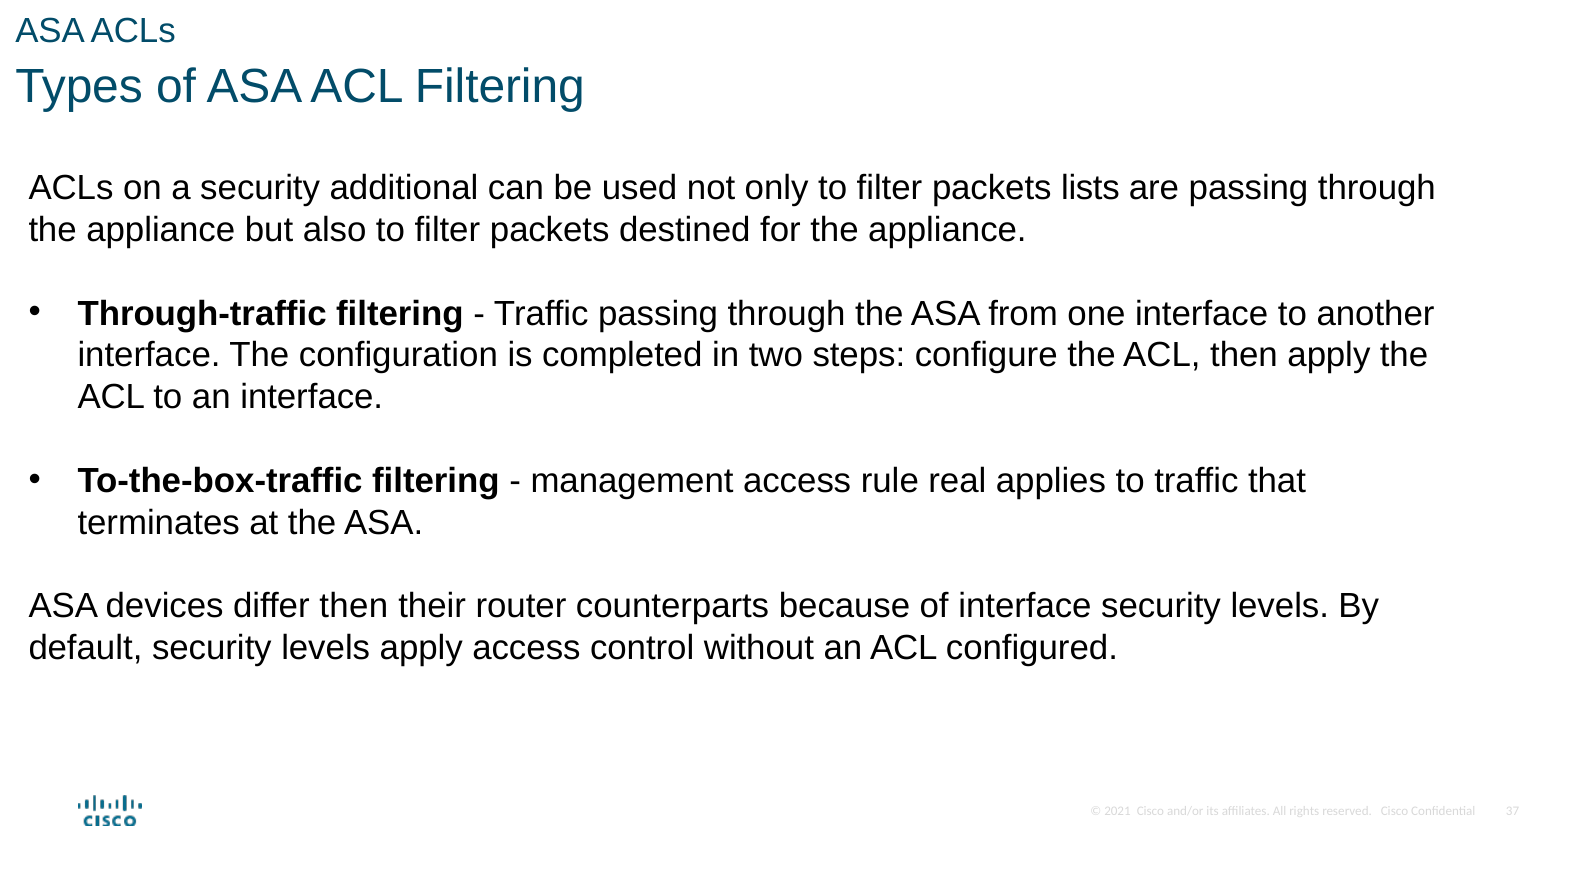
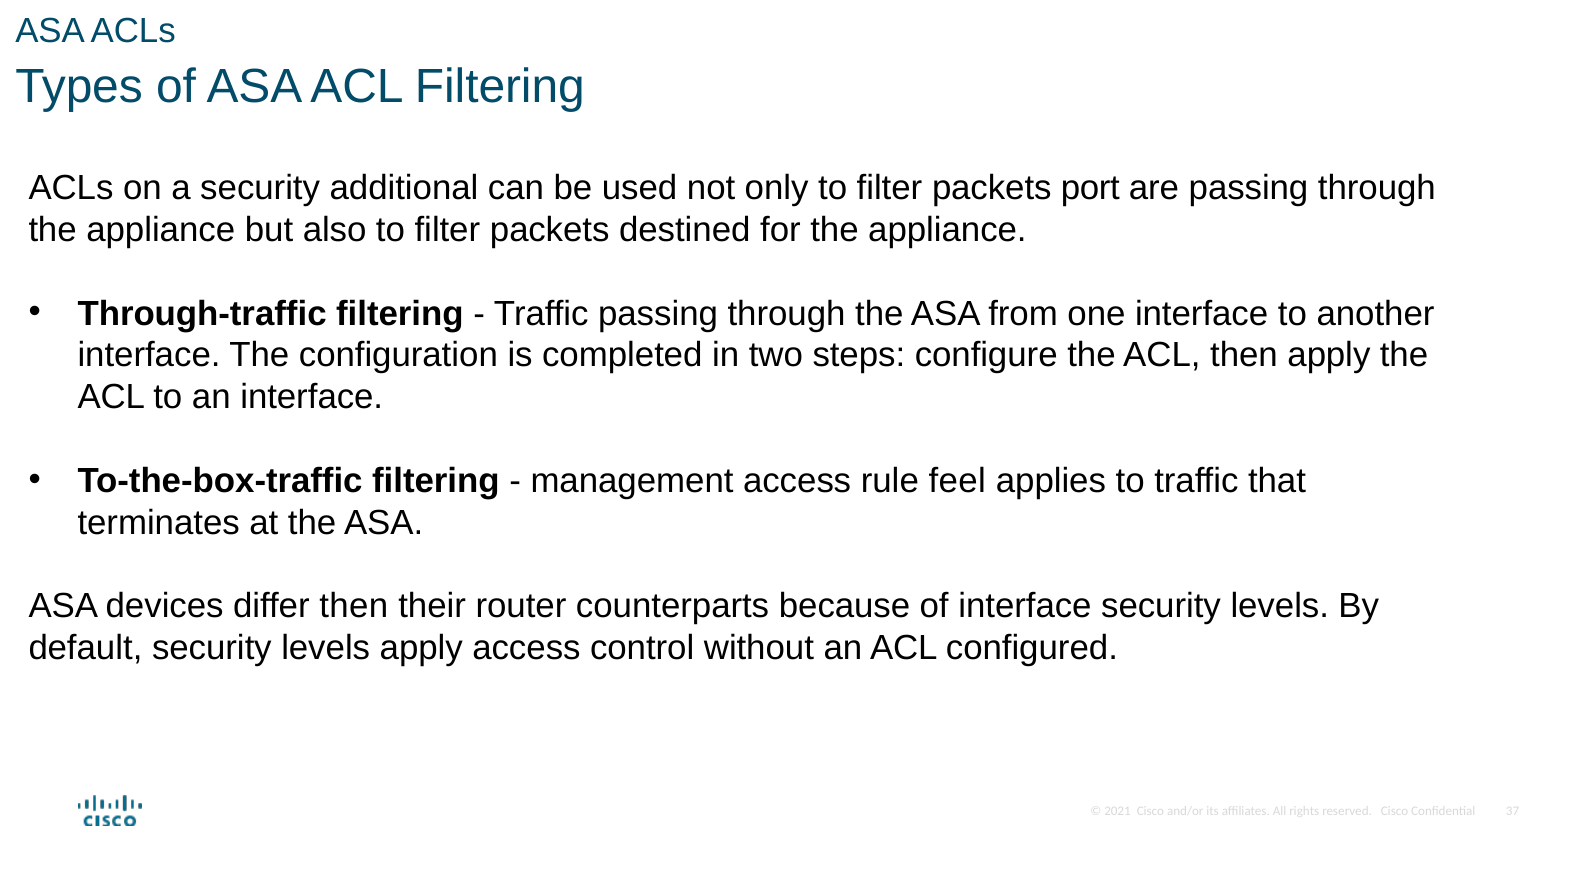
lists: lists -> port (1090, 188)
real: real -> feel (957, 481)
